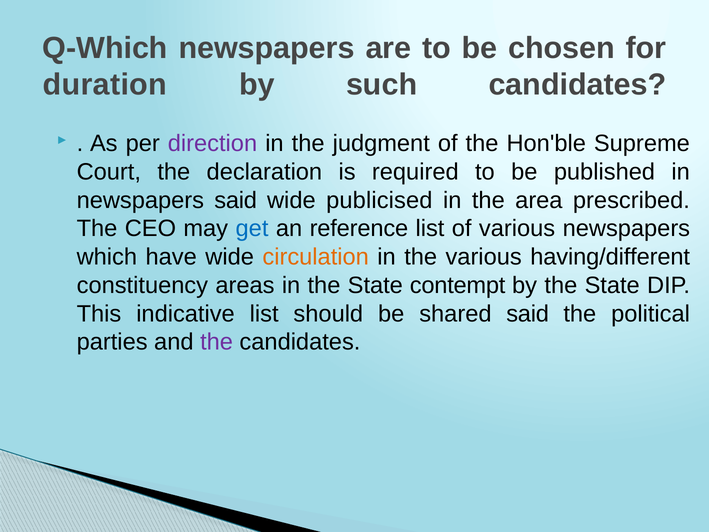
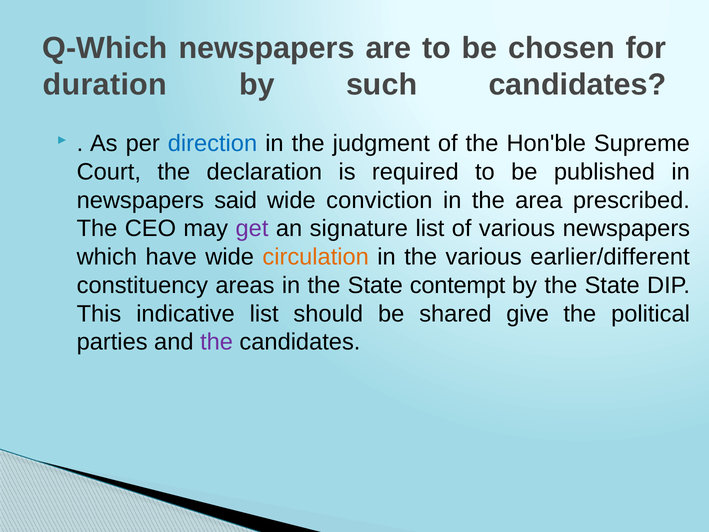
direction colour: purple -> blue (212, 143)
publicised: publicised -> conviction (379, 200)
get colour: blue -> purple (252, 228)
reference: reference -> signature (359, 228)
having/different: having/different -> earlier/different (610, 257)
shared said: said -> give (528, 314)
